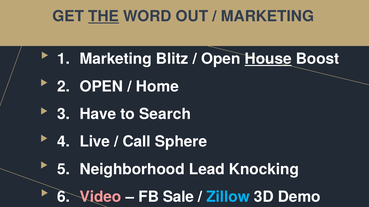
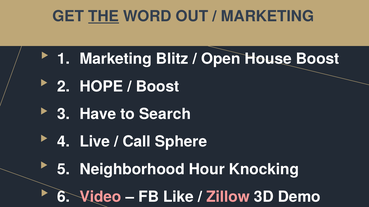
House underline: present -> none (268, 59)
OPEN: OPEN -> HOPE (101, 87)
Home: Home -> Boost (158, 87)
Lead: Lead -> Hour (207, 170)
Sale: Sale -> Like (178, 197)
Zillow colour: light blue -> pink (228, 197)
